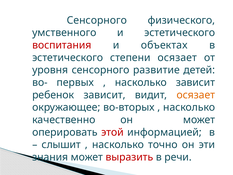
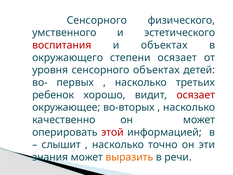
эстетического: эстетического -> окружающего (68, 58)
сенсорного развитие: развитие -> объектах (156, 70)
насколько зависит: зависит -> третьих (195, 82)
ребенок зависит: зависит -> хорошо (105, 95)
осязает colour: orange -> red (196, 95)
выразить colour: red -> orange (129, 157)
